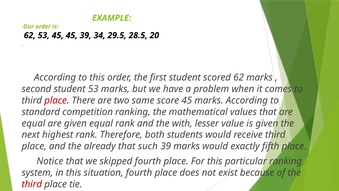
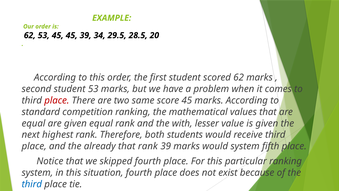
that such: such -> rank (148, 146)
would exactly: exactly -> system (245, 146)
third colour: red -> blue (32, 184)
